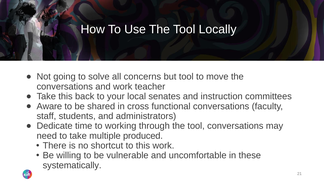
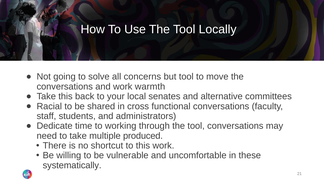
teacher: teacher -> warmth (150, 87)
instruction: instruction -> alternative (222, 97)
Aware: Aware -> Racial (49, 106)
